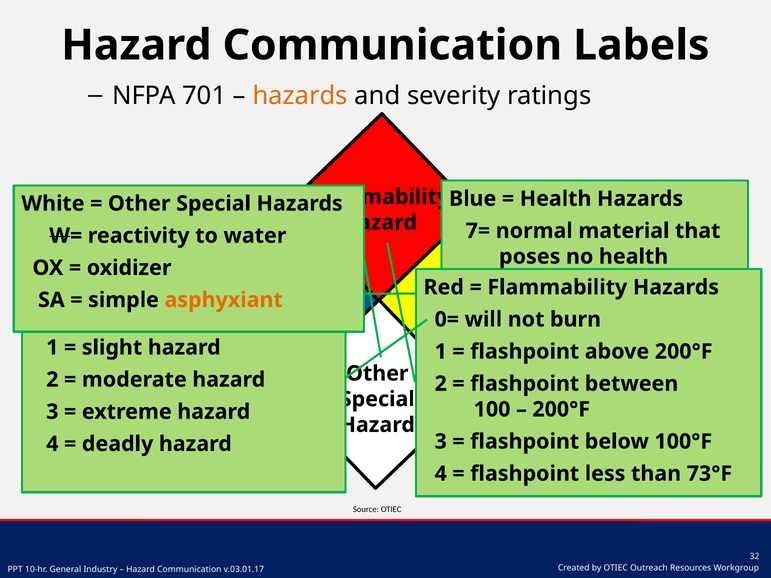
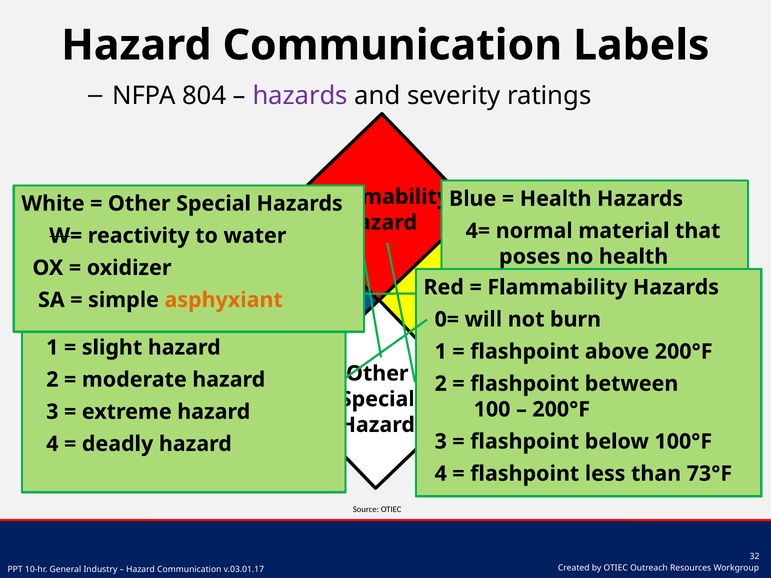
701: 701 -> 804 (204, 96)
hazards colour: orange -> purple (300, 96)
7=: 7= -> 4= (478, 231)
